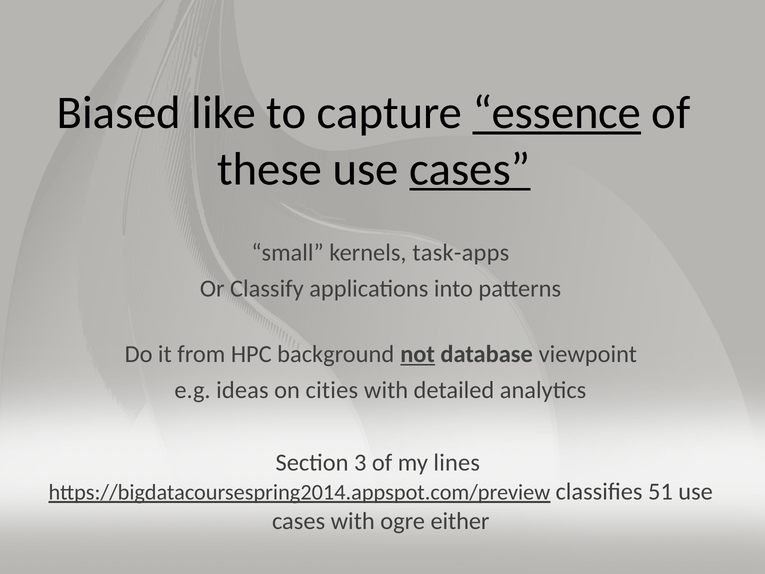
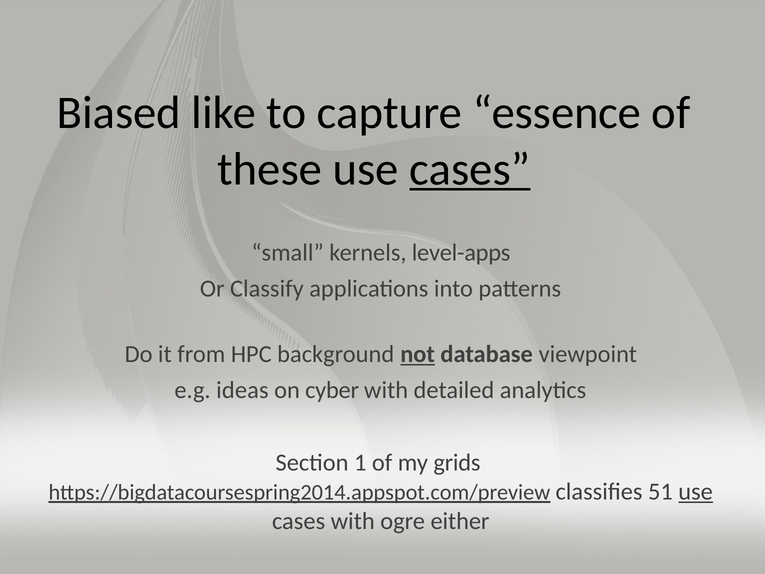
essence underline: present -> none (557, 113)
task-apps: task-apps -> level-apps (461, 252)
cities: cities -> cyber (332, 390)
3: 3 -> 1 (360, 462)
lines: lines -> grids (457, 462)
use underline: none -> present (696, 492)
